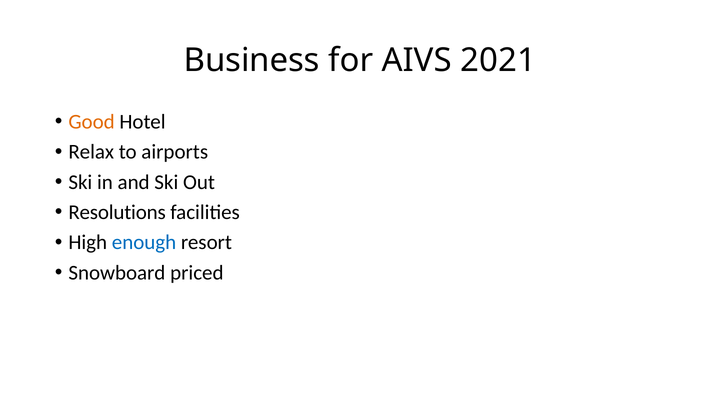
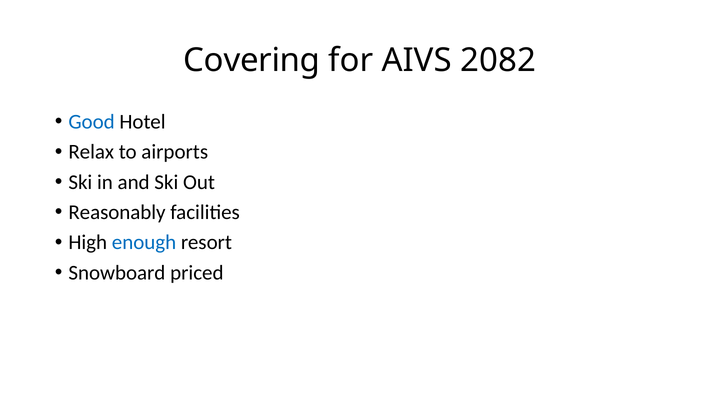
Business: Business -> Covering (252, 60)
2021: 2021 -> 2082 (498, 60)
Good colour: orange -> blue (92, 122)
Resolutions: Resolutions -> Reasonably (117, 212)
